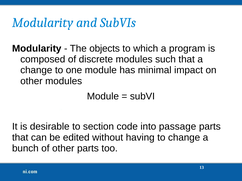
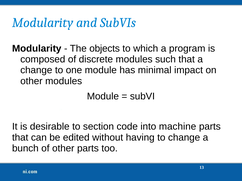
passage: passage -> machine (178, 127)
